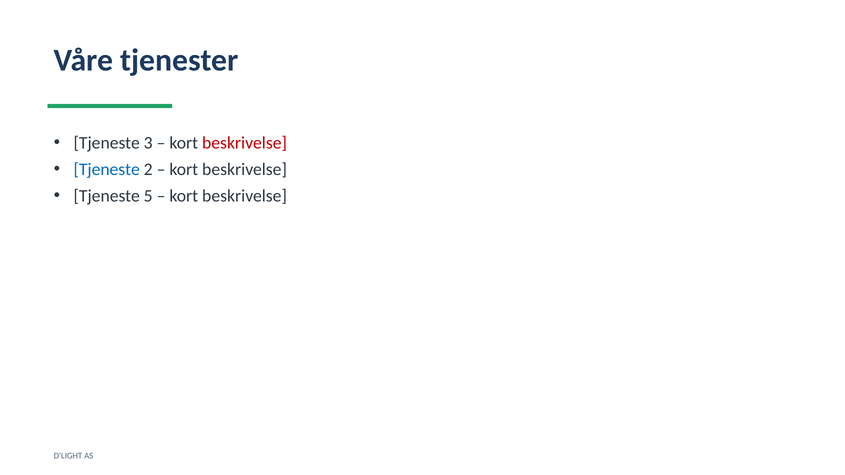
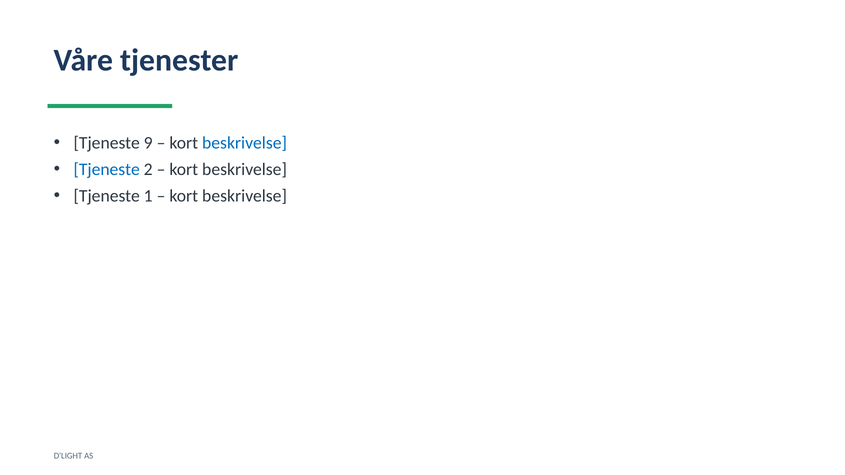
3: 3 -> 9 (148, 143)
beskrivelse colour: red -> blue (245, 143)
5: 5 -> 1 (148, 196)
